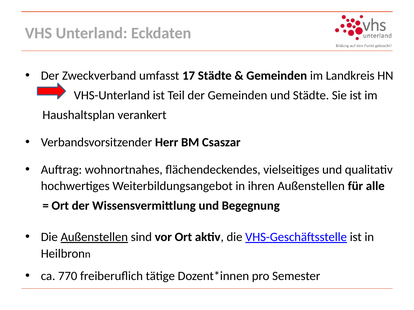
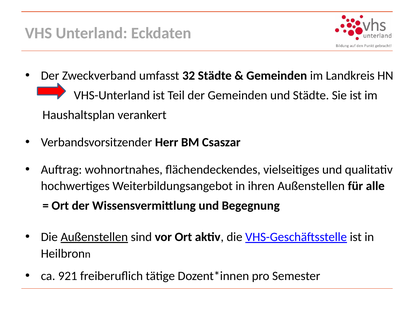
17: 17 -> 32 (189, 76)
770: 770 -> 921 (68, 277)
